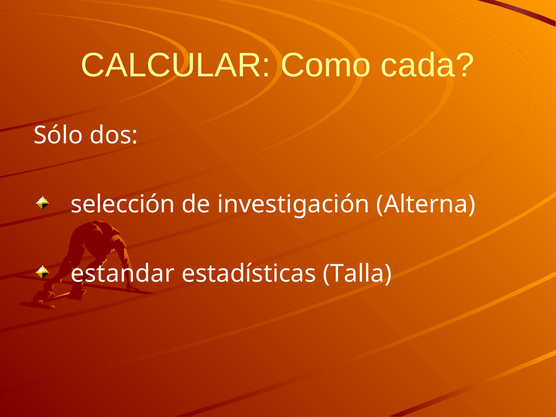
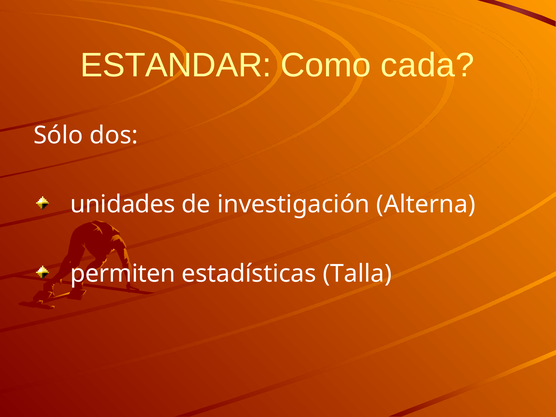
CALCULAR: CALCULAR -> ESTANDAR (176, 65)
selección: selección -> unidades (123, 204)
estandar: estandar -> permiten (123, 274)
